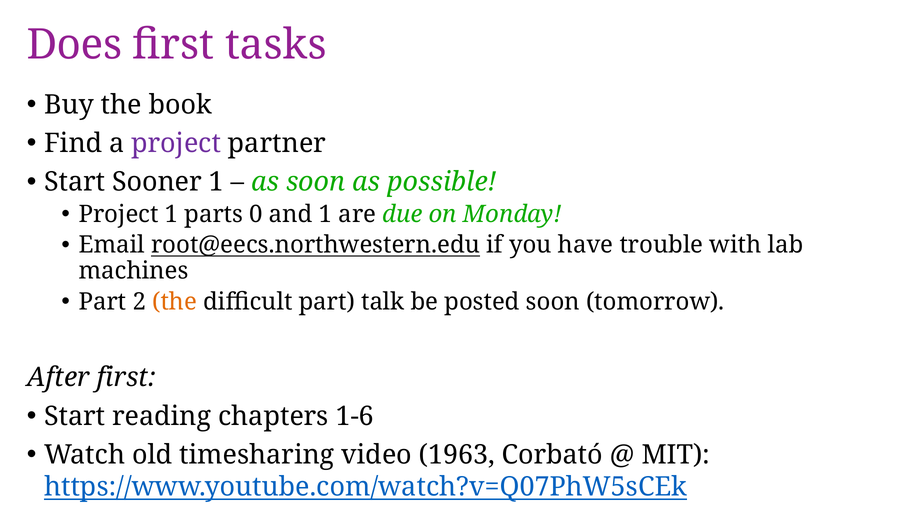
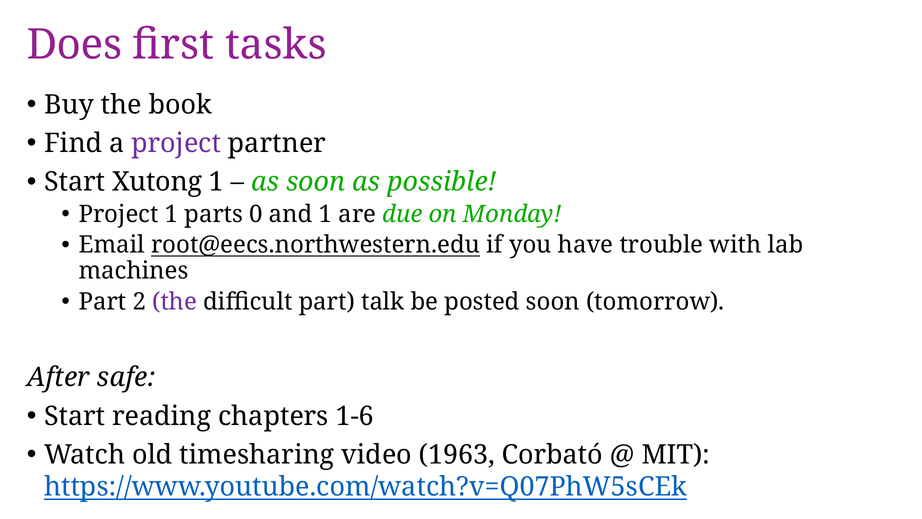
Sooner: Sooner -> Xutong (157, 182)
the colour: orange -> purple (175, 302)
After first: first -> safe (126, 377)
